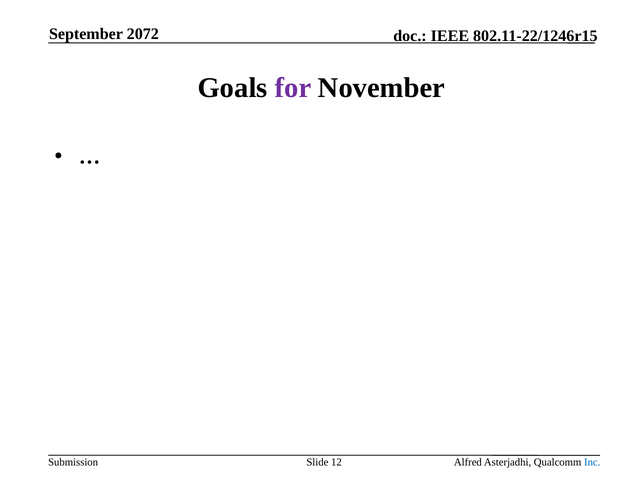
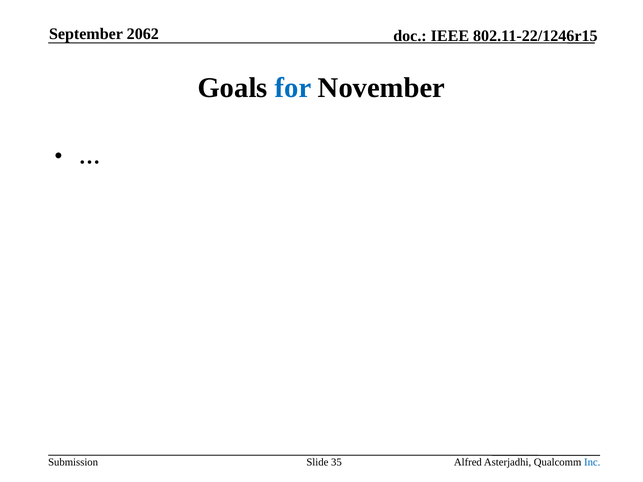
2072: 2072 -> 2062 (143, 34)
for colour: purple -> blue (293, 88)
12: 12 -> 35 (336, 463)
